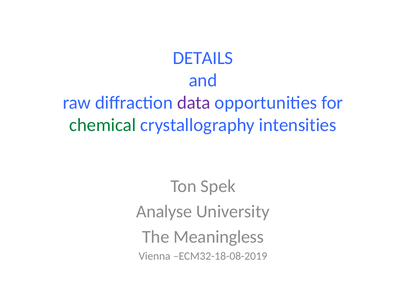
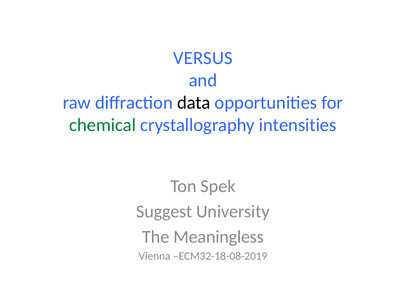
DETAILS: DETAILS -> VERSUS (203, 58)
data colour: purple -> black (194, 103)
Analyse: Analyse -> Suggest (164, 212)
